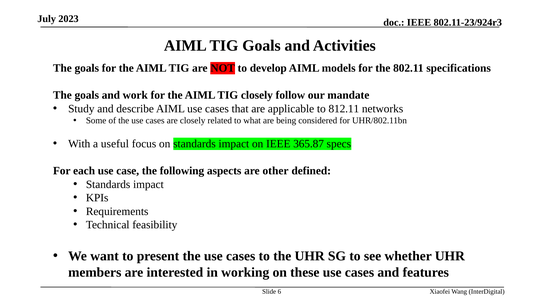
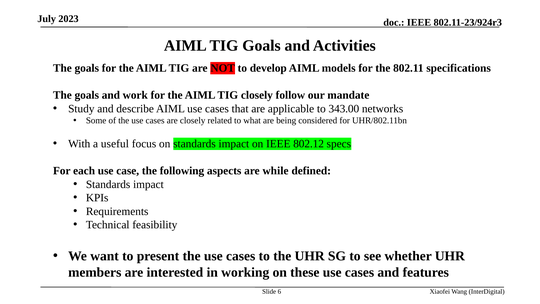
812.11: 812.11 -> 343.00 (344, 109)
365.87: 365.87 -> 802.12 (309, 144)
other: other -> while (276, 171)
